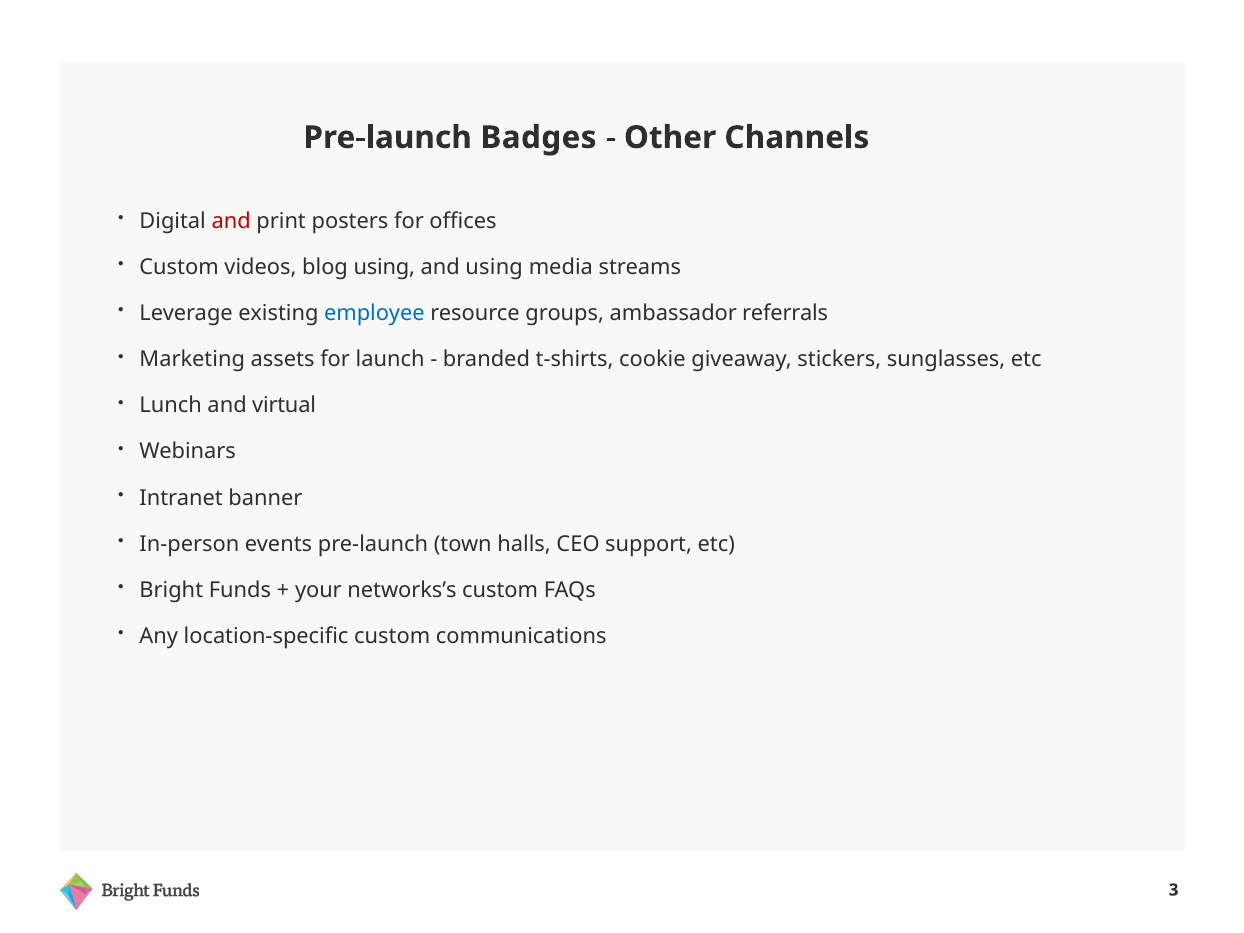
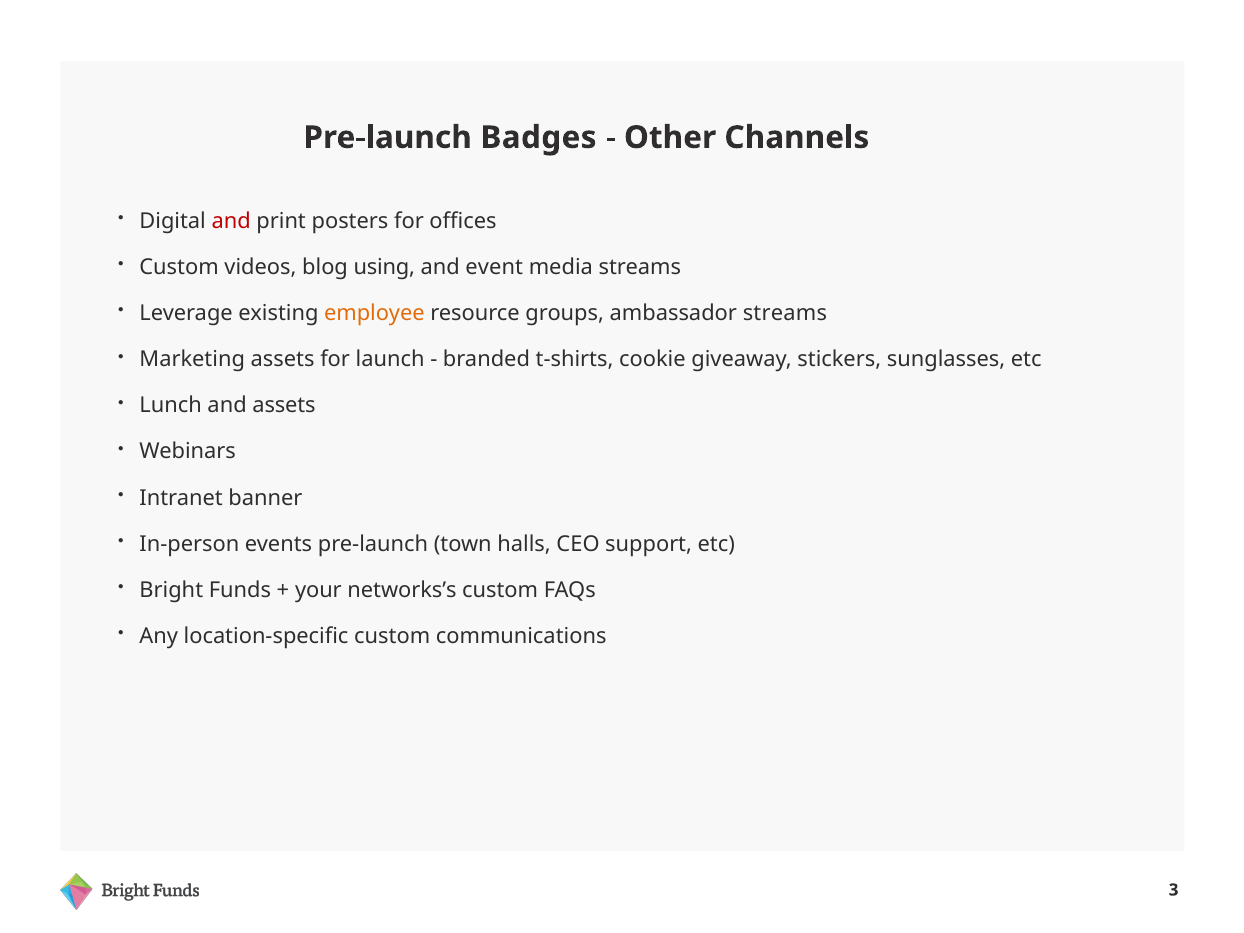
and using: using -> event (494, 268)
employee colour: blue -> orange (374, 314)
ambassador referrals: referrals -> streams (785, 314)
and virtual: virtual -> assets (284, 406)
